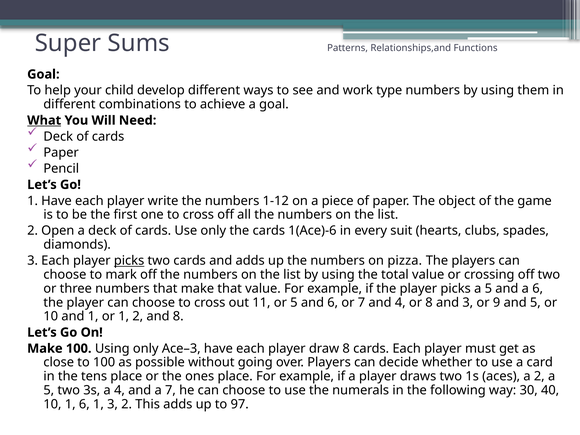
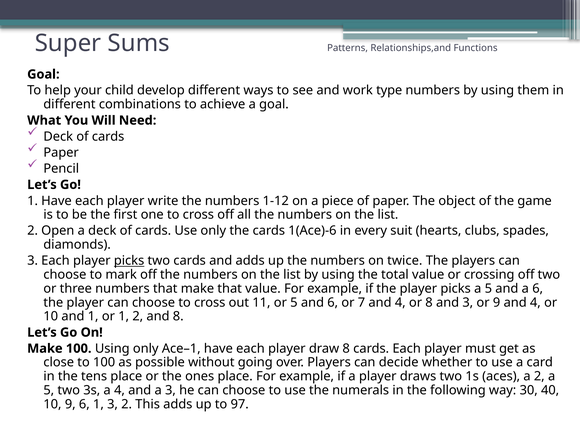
What underline: present -> none (44, 120)
pizza: pizza -> twice (405, 261)
9 and 5: 5 -> 4 (535, 302)
Ace–3: Ace–3 -> Ace–1 (181, 348)
a 7: 7 -> 3 (170, 390)
10 1: 1 -> 9 (70, 404)
